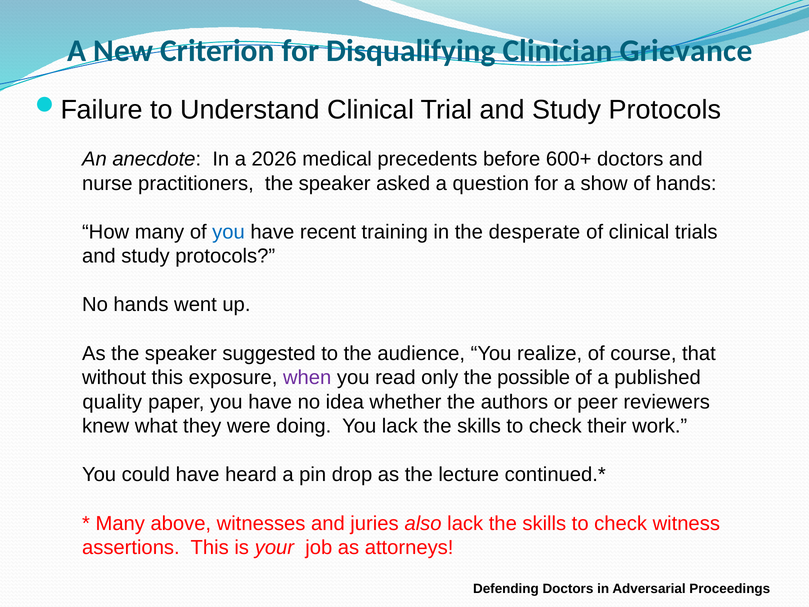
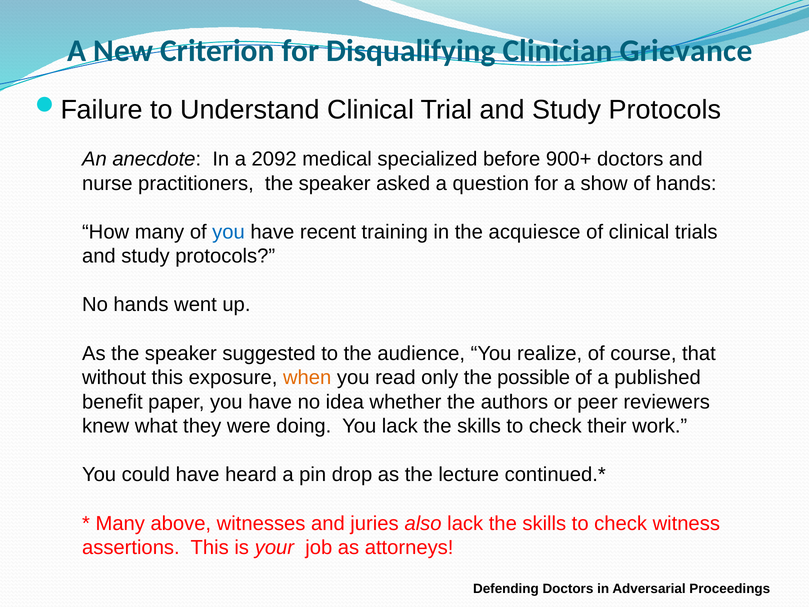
2026: 2026 -> 2092 (274, 159)
precedents: precedents -> specialized (427, 159)
600+: 600+ -> 900+ (569, 159)
desperate: desperate -> acquiesce (535, 232)
when colour: purple -> orange (307, 378)
quality: quality -> benefit (112, 402)
